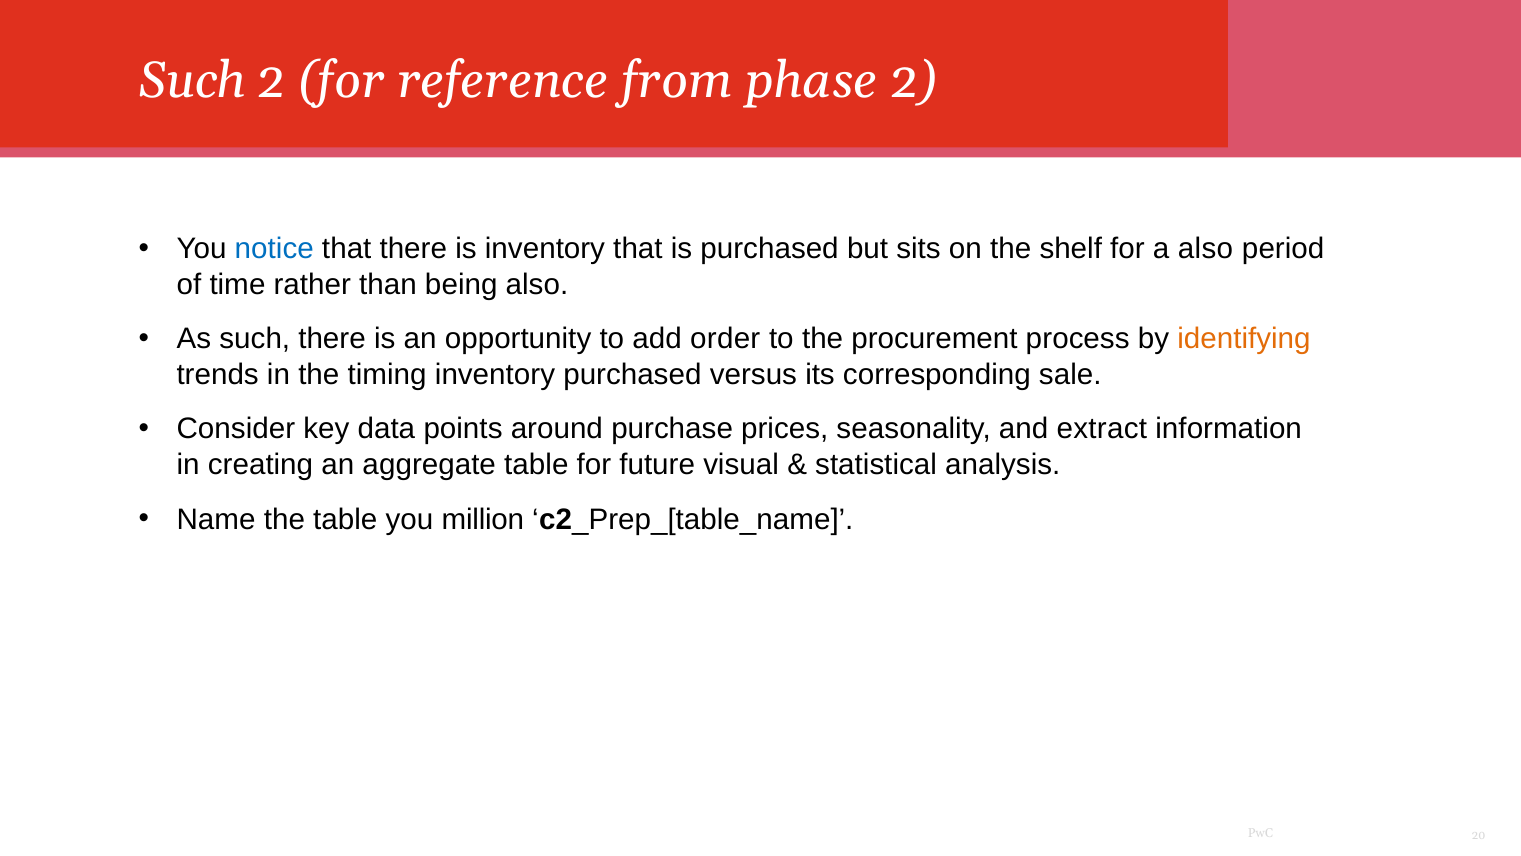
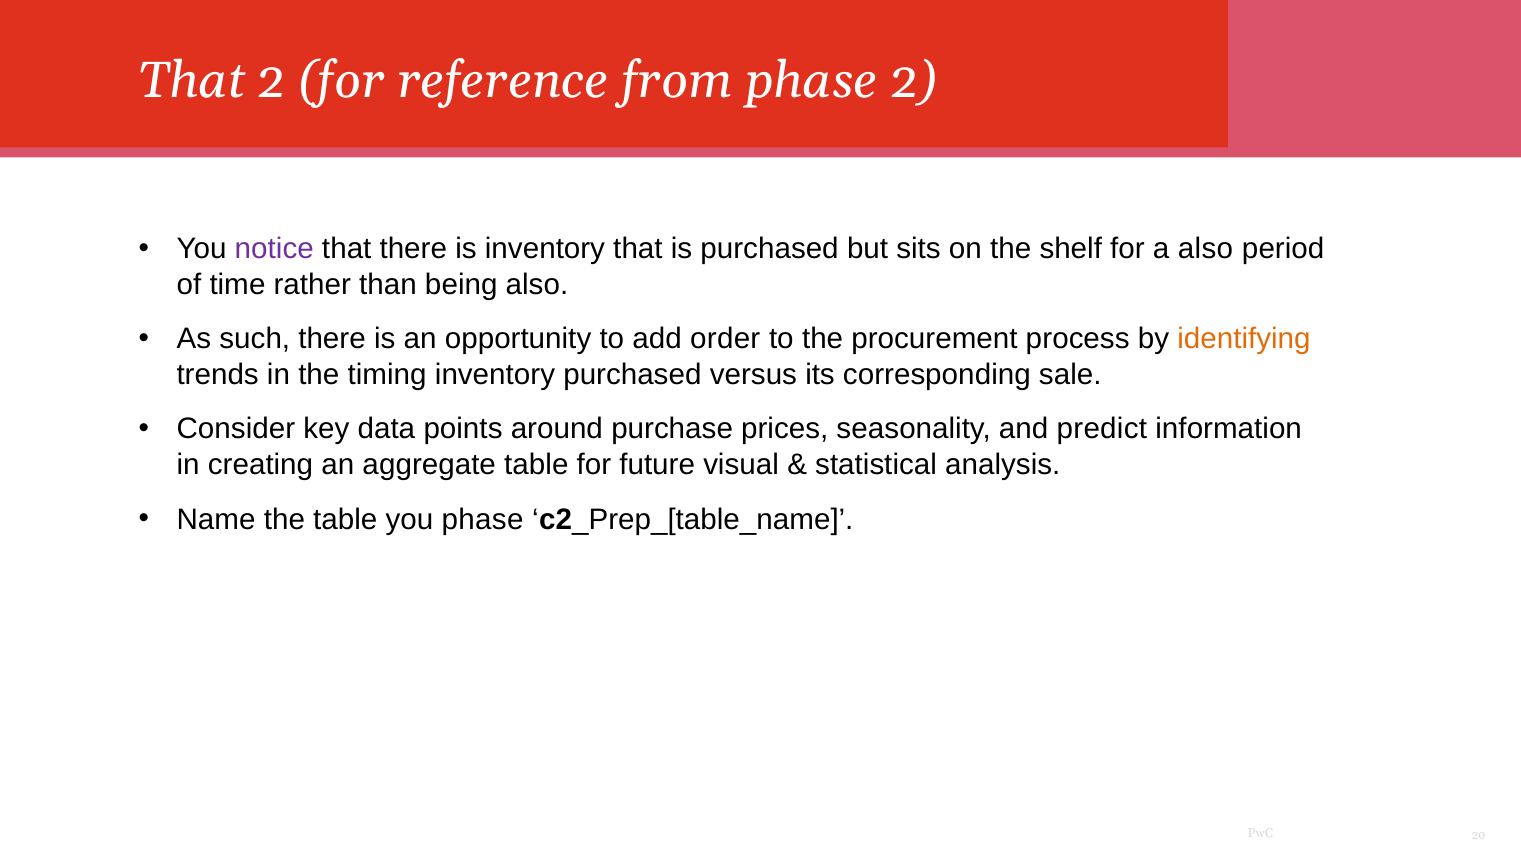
Such: Such -> That (192, 81)
notice colour: blue -> purple (274, 249)
extract: extract -> predict (1102, 429)
you million: million -> phase (483, 519)
